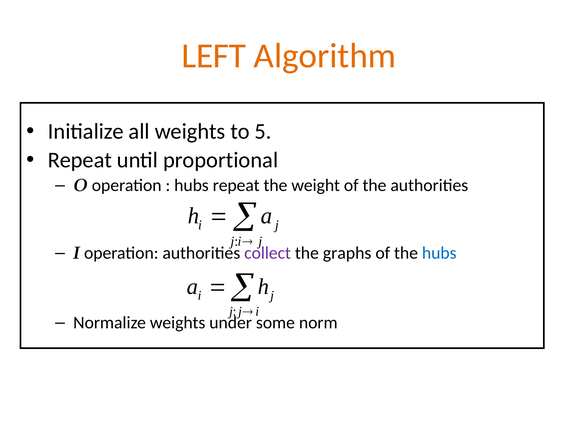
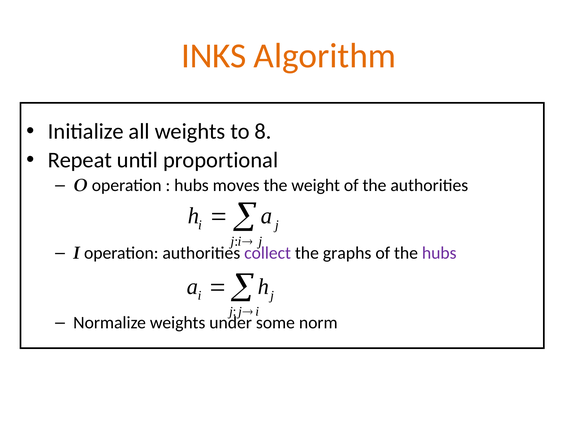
LEFT: LEFT -> INKS (214, 56)
5: 5 -> 8 (263, 132)
hubs repeat: repeat -> moves (236, 186)
hubs colour: blue -> purple (439, 253)
